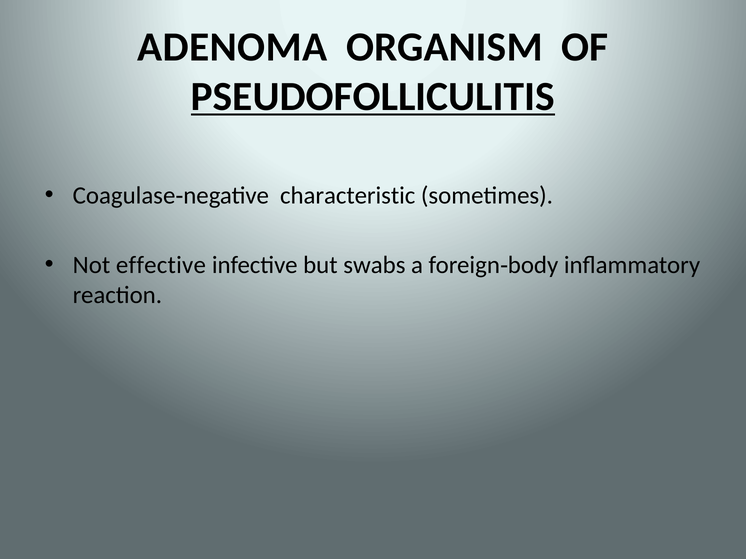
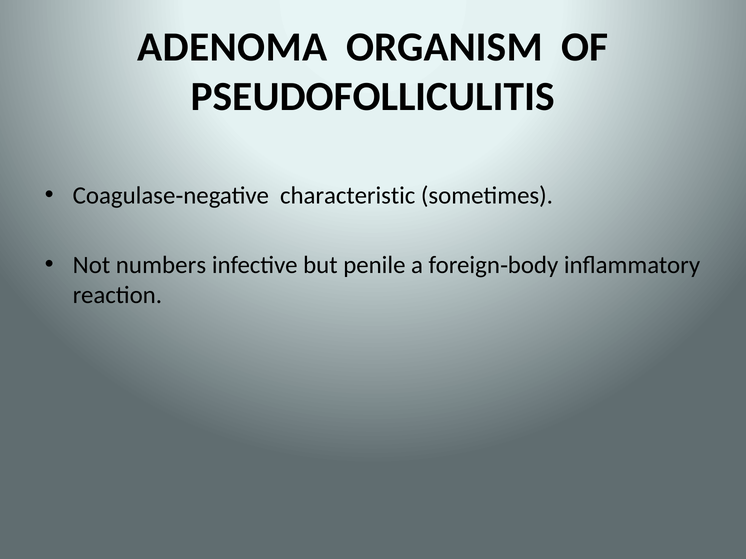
PSEUDOFOLLICULITIS underline: present -> none (373, 97)
effective: effective -> numbers (161, 265)
swabs: swabs -> penile (374, 265)
